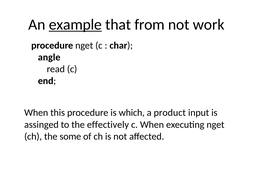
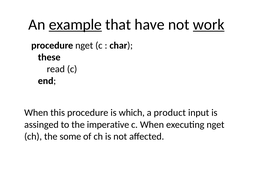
from: from -> have (150, 24)
work underline: none -> present (209, 24)
angle: angle -> these (49, 57)
effectively: effectively -> imperative (108, 124)
